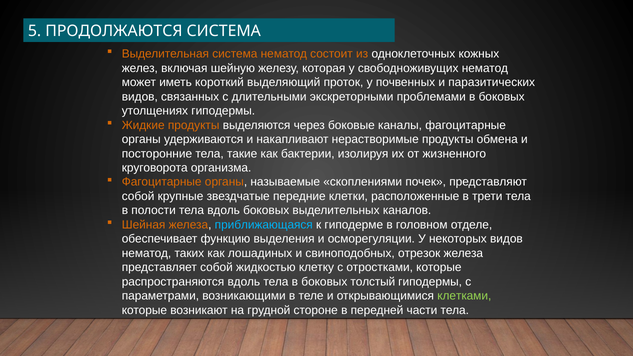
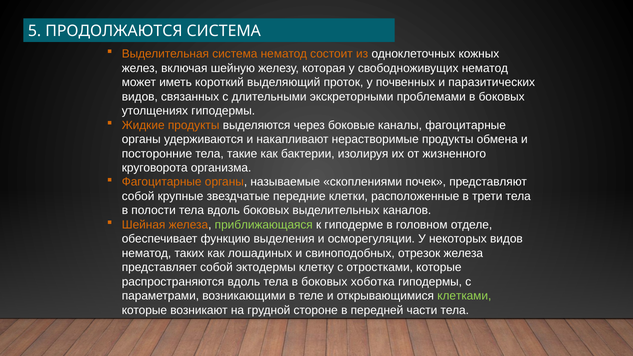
приближающаяся colour: light blue -> light green (264, 225)
жидкостью: жидкостью -> эктодермы (266, 268)
толстый: толстый -> хоботка (373, 282)
